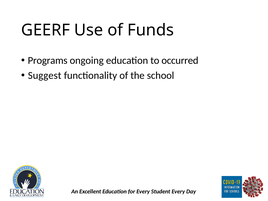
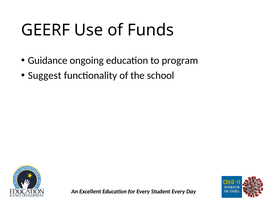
Programs: Programs -> Guidance (48, 60)
occurred: occurred -> program (180, 60)
